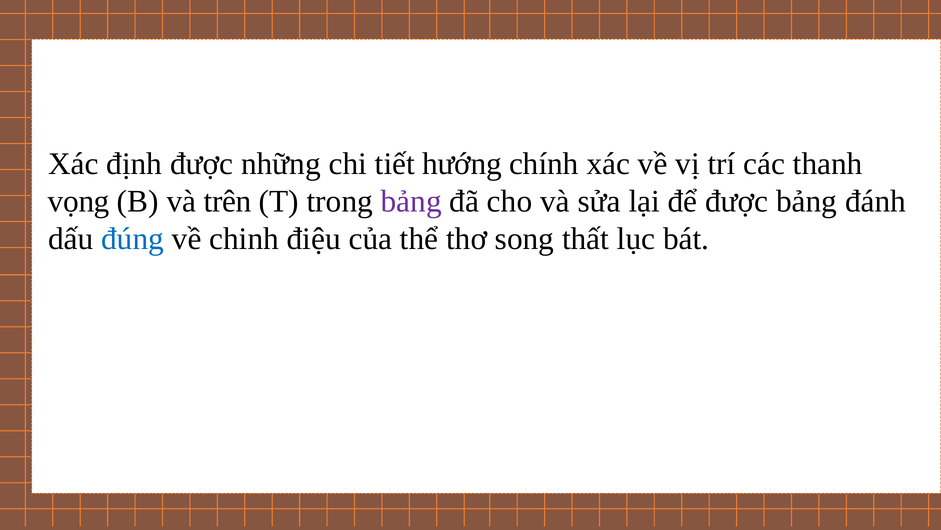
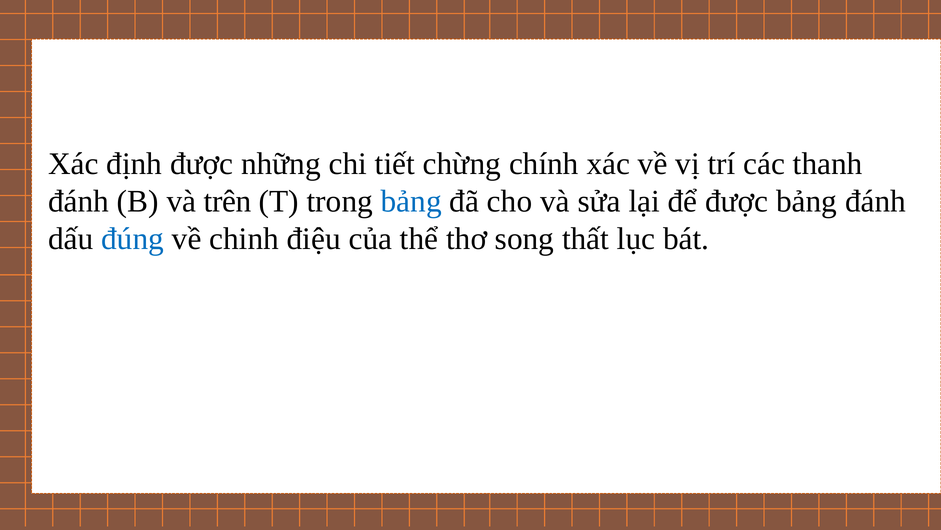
hướng: hướng -> chừng (462, 163)
vọng: vọng -> đánh (79, 201)
bảng colour: purple -> blue (411, 201)
